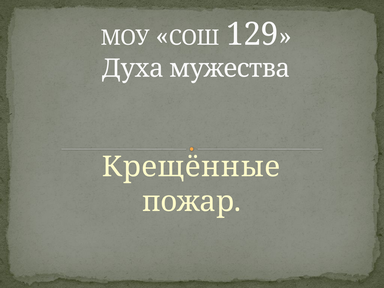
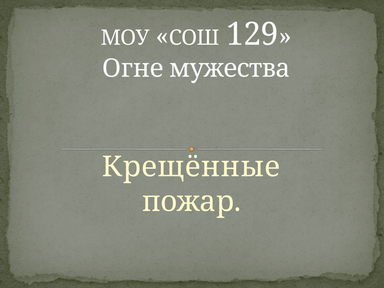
Духа: Духа -> Огне (133, 69)
